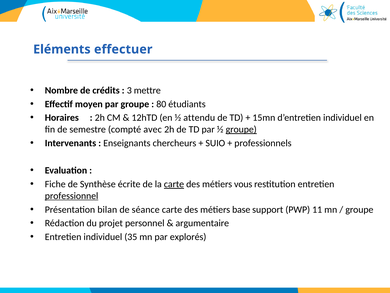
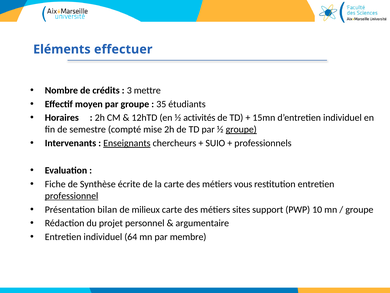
80: 80 -> 35 (161, 104)
attendu: attendu -> activités (199, 118)
avec: avec -> mise (153, 129)
Enseignants underline: none -> present (127, 143)
carte underline: present -> none (174, 184)
séance: séance -> milieux (146, 209)
base: base -> sites (241, 209)
11: 11 -> 10 (317, 209)
35: 35 -> 64 (131, 236)
explorés: explorés -> membre (188, 236)
